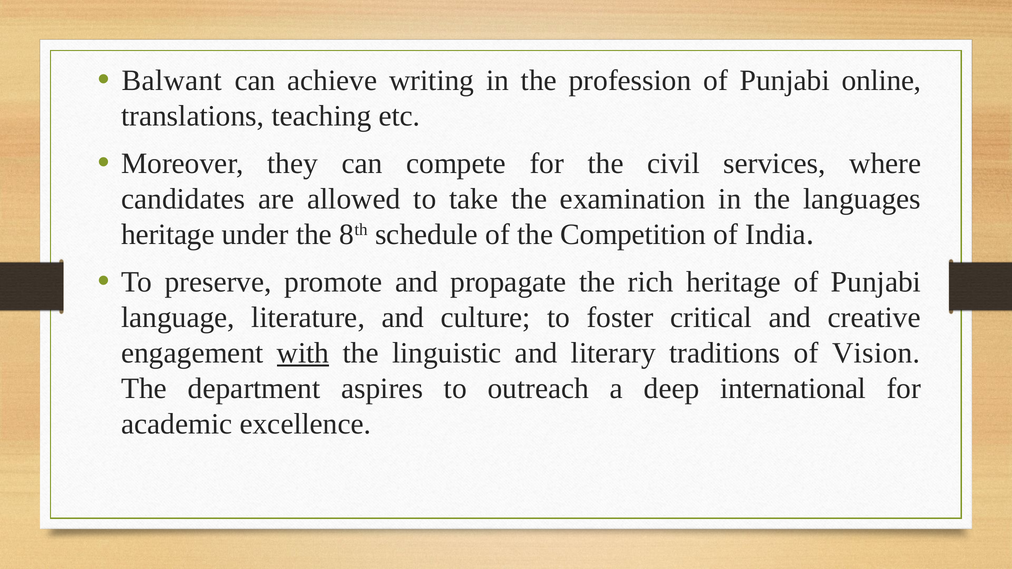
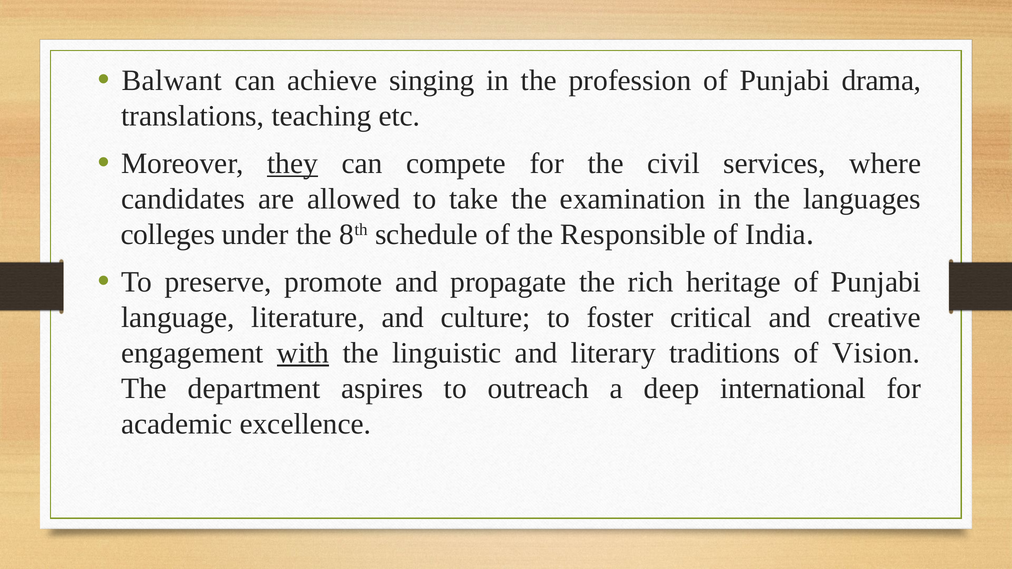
writing: writing -> singing (432, 80)
online: online -> drama (881, 80)
they underline: none -> present (293, 164)
heritage: heritage -> colleges (168, 235)
Competition: Competition -> Responsible (633, 235)
